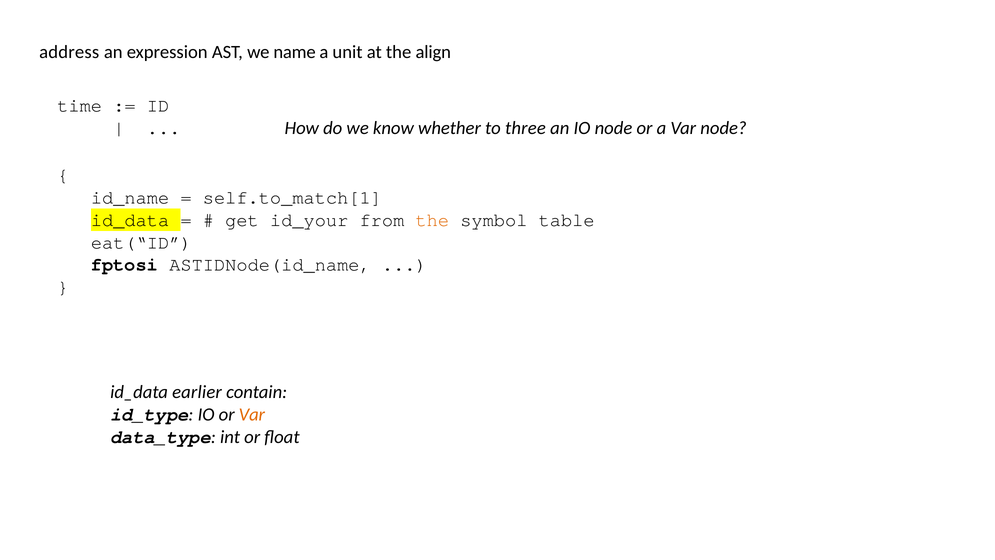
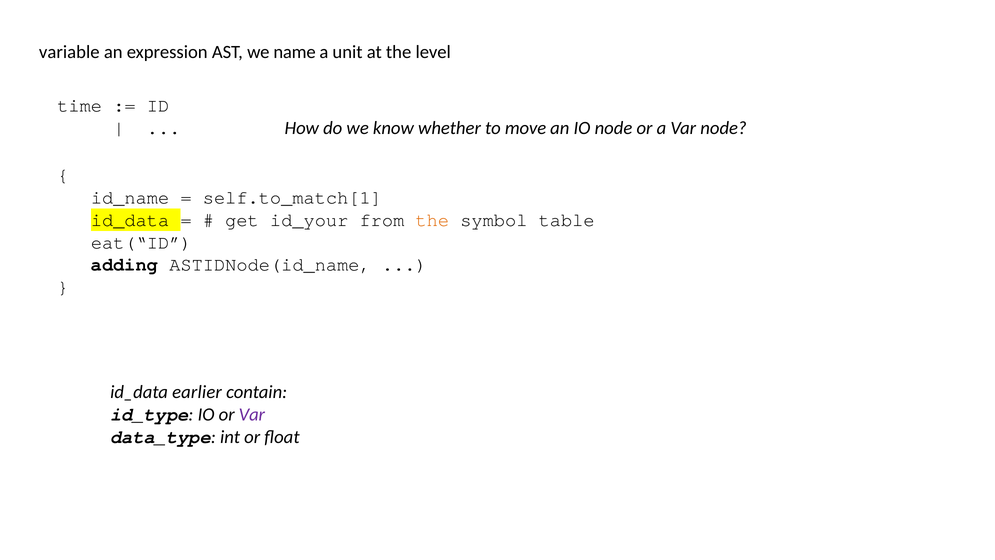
address: address -> variable (69, 52)
align: align -> level (433, 52)
three: three -> move (526, 128)
fptosi: fptosi -> adding (124, 265)
Var colour: orange -> purple (252, 414)
